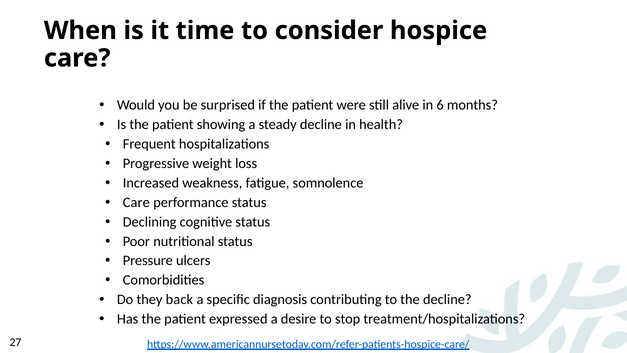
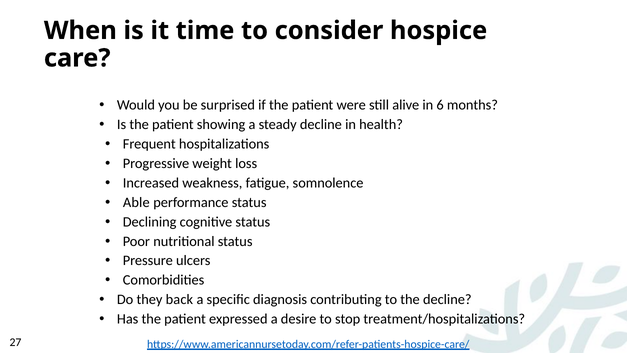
Care: Care -> Able (136, 202)
